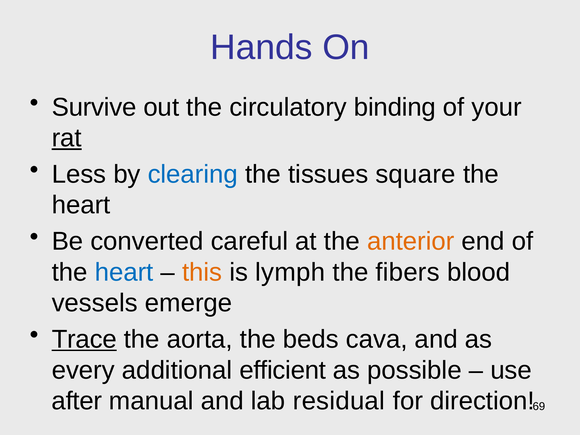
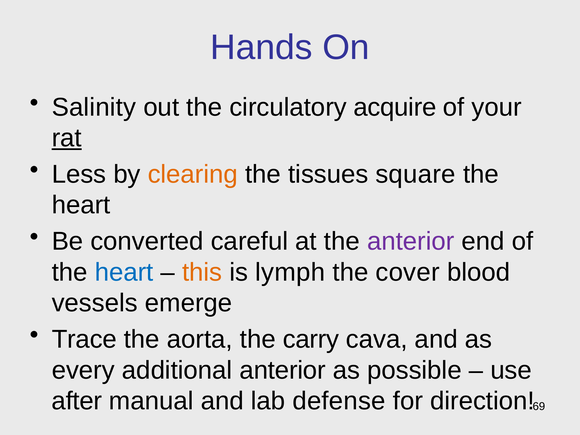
Survive: Survive -> Salinity (94, 107)
binding: binding -> acquire (395, 107)
clearing colour: blue -> orange (193, 174)
anterior colour: orange -> purple (411, 241)
fibers: fibers -> cover (408, 272)
Trace underline: present -> none (84, 339)
beds: beds -> carry (311, 339)
additional efficient: efficient -> anterior (283, 370)
residual: residual -> defense (339, 401)
